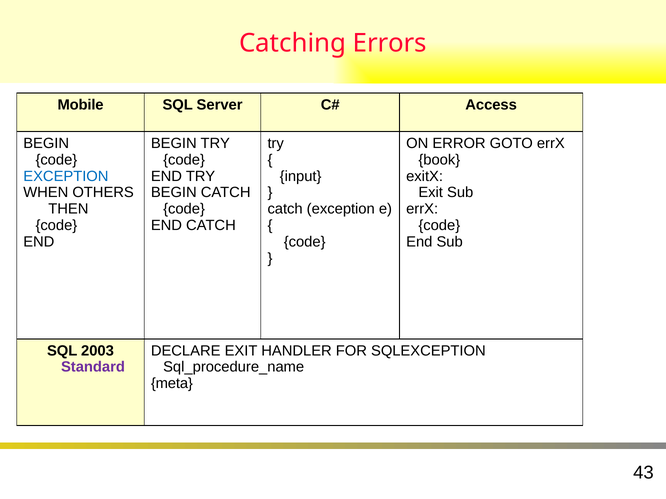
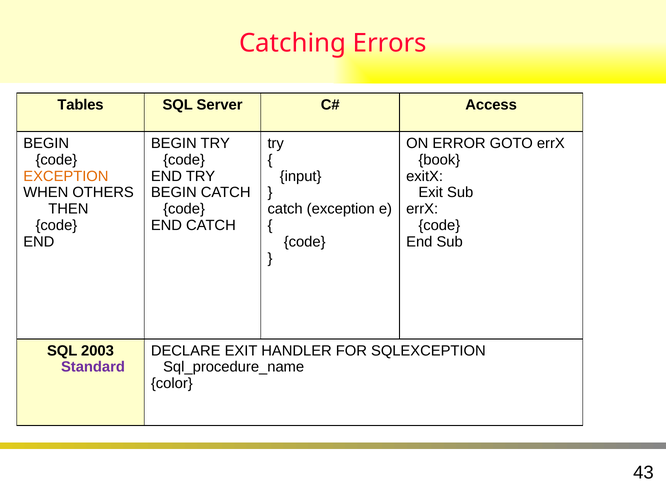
Mobile: Mobile -> Tables (81, 105)
EXCEPTION colour: blue -> orange (66, 176)
meta: meta -> color (172, 384)
